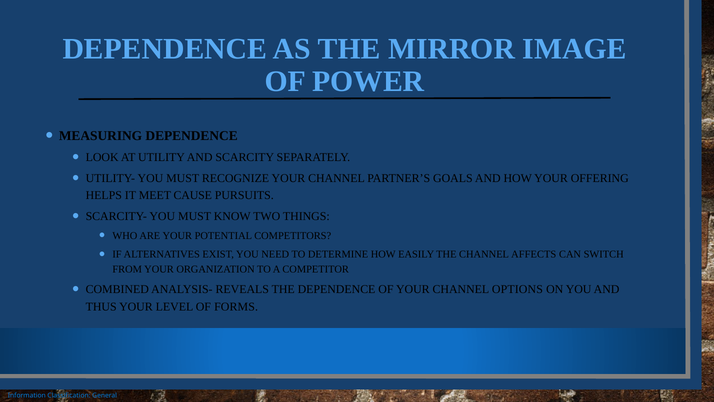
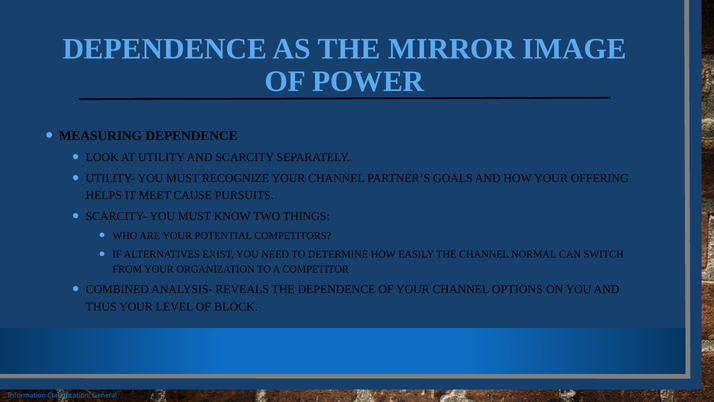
AFFECTS: AFFECTS -> NORMAL (534, 254)
FORMS: FORMS -> BLOCK (236, 306)
